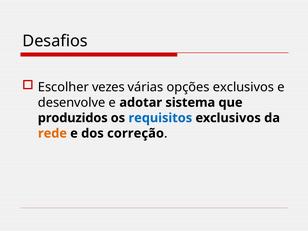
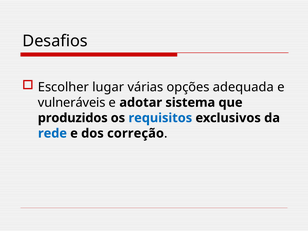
vezes: vezes -> lugar (108, 87)
opções exclusivos: exclusivos -> adequada (243, 87)
desenvolve: desenvolve -> vulneráveis (72, 103)
rede colour: orange -> blue (52, 133)
